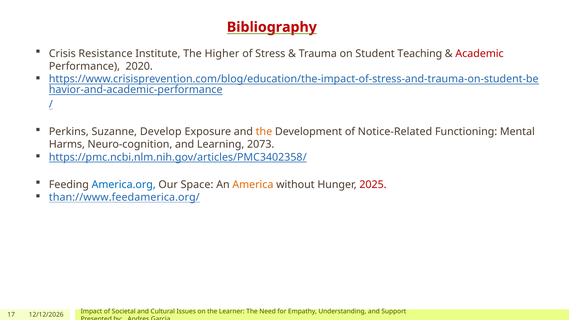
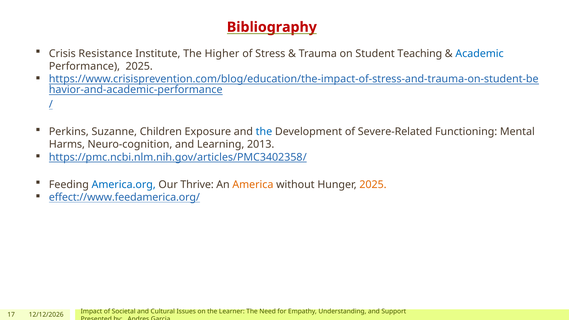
Academic colour: red -> blue (480, 54)
Performance 2020: 2020 -> 2025 (139, 66)
Develop: Develop -> Children (161, 132)
the colour: orange -> blue (264, 132)
Notice-Related: Notice-Related -> Severe-Related (395, 132)
2073: 2073 -> 2013 (261, 144)
Space: Space -> Thrive (197, 185)
2025 colour: red -> orange (373, 185)
than://www.feedamerica.org/: than://www.feedamerica.org/ -> effect://www.feedamerica.org/ (124, 197)
